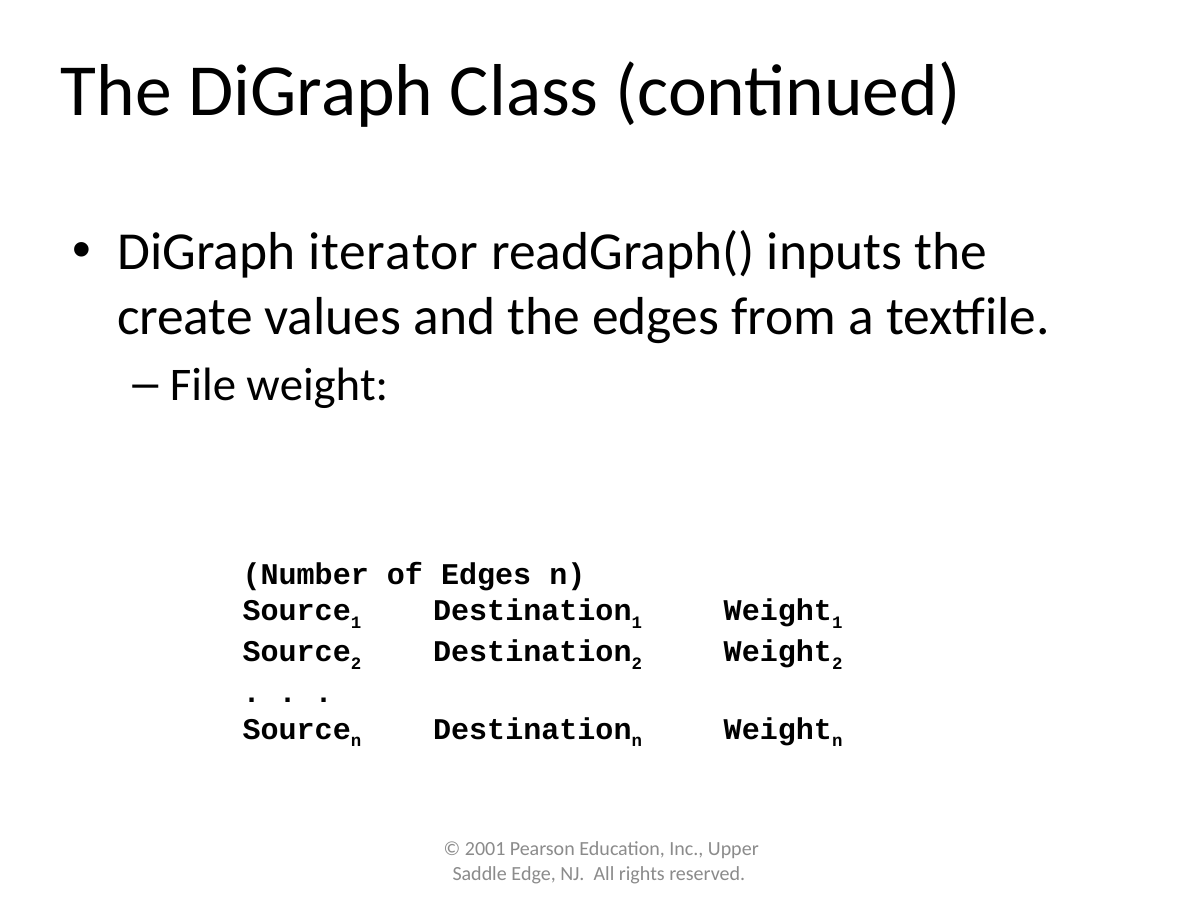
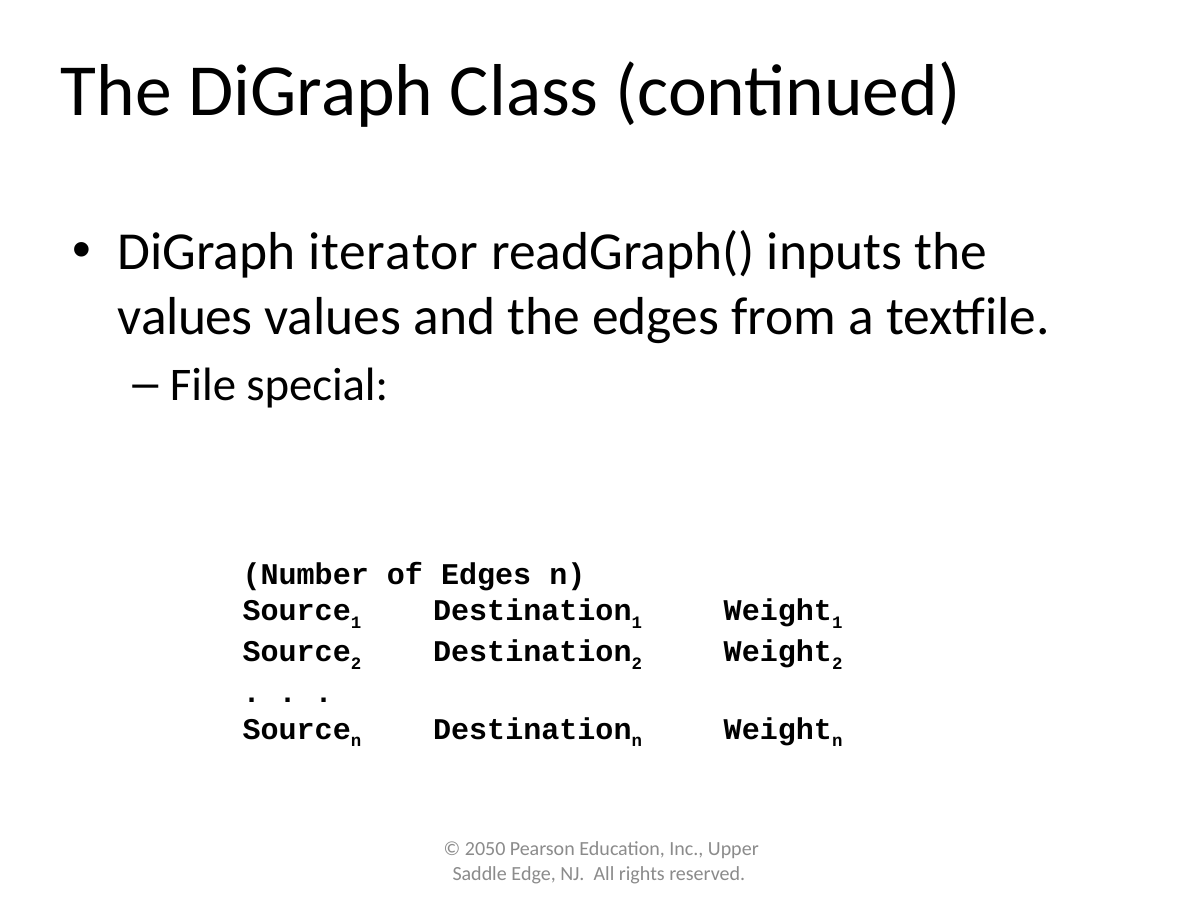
create: create -> values (185, 317)
File weight: weight -> special (317, 386)
2001: 2001 -> 2050 (485, 850)
